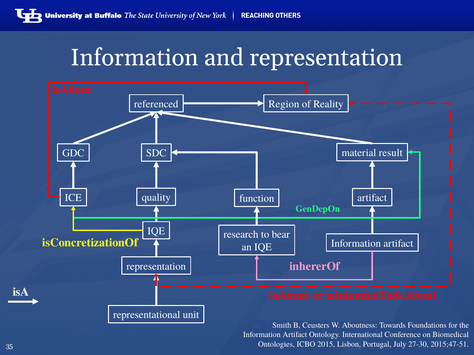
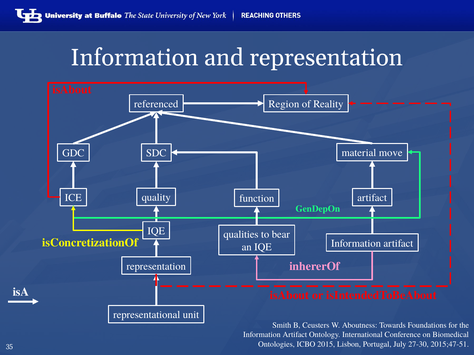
result: result -> move (391, 153)
research: research -> qualities (241, 235)
